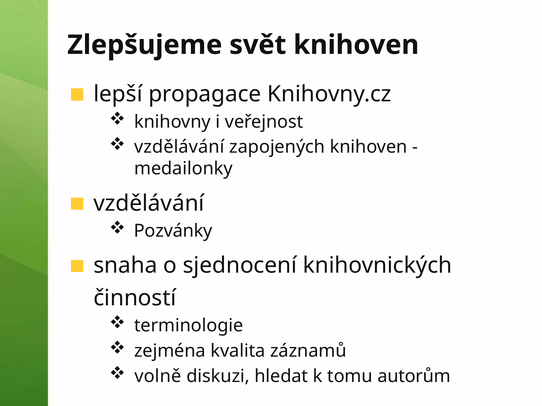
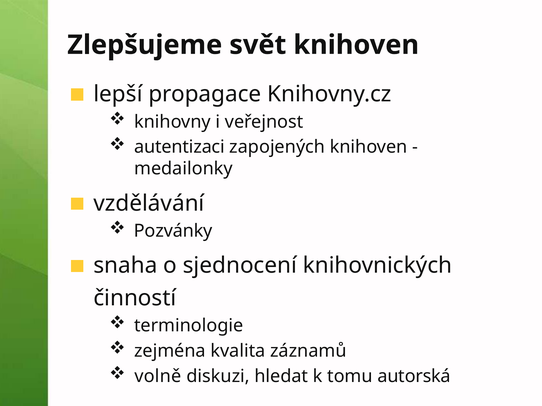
vzdělávání: vzdělávání -> autentizaci (179, 147)
autorům: autorům -> autorská (414, 377)
